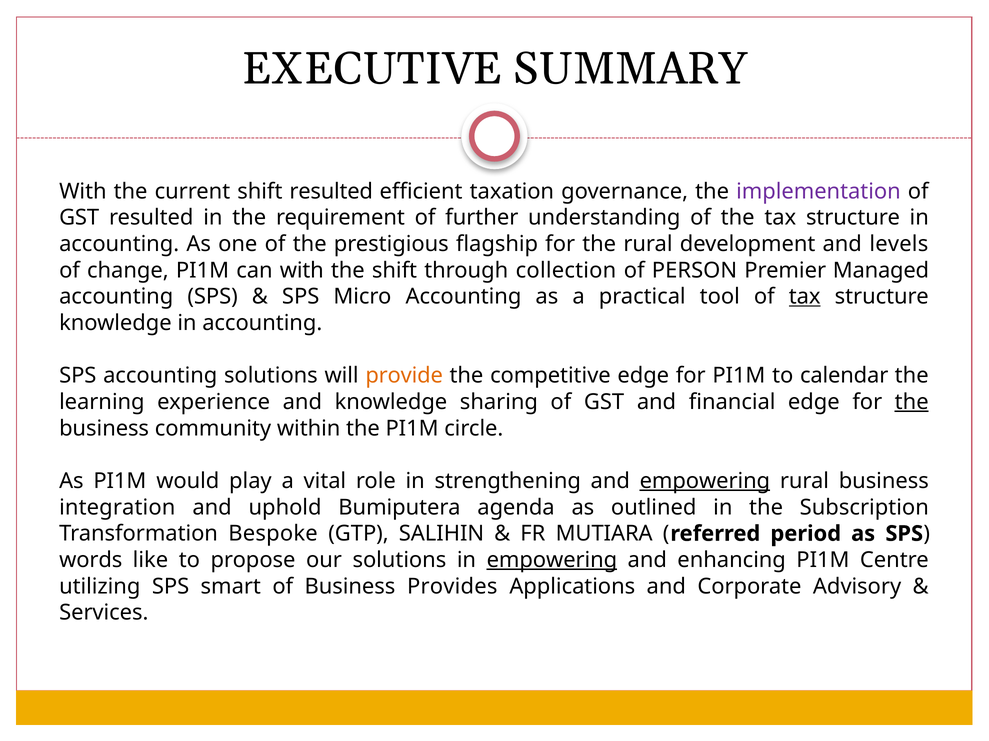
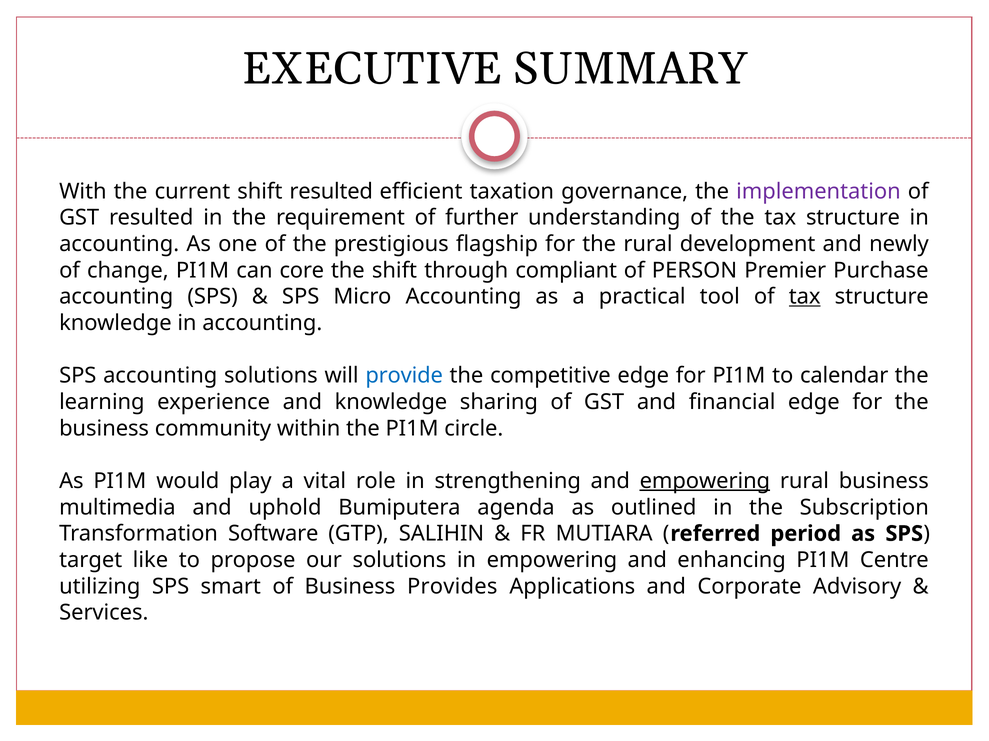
levels: levels -> newly (899, 244)
can with: with -> core (302, 271)
collection: collection -> compliant (566, 271)
Managed: Managed -> Purchase (881, 271)
provide colour: orange -> blue (404, 376)
the underline: present -> none (912, 402)
integration: integration -> multimedia (117, 508)
Bespoke: Bespoke -> Software (273, 534)
words: words -> target (91, 561)
empowering underline: present -> none (552, 561)
